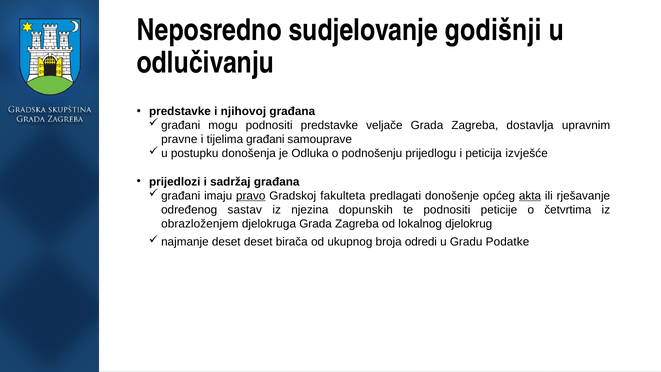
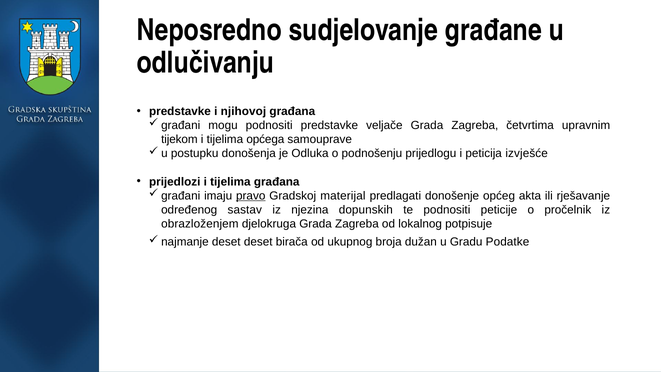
godišnji: godišnji -> građane (493, 30)
dostavlja: dostavlja -> četvrtima (530, 125)
pravne: pravne -> tijekom (179, 139)
građani: građani -> općega (265, 139)
prijedlozi i sadržaj: sadržaj -> tijelima (230, 182)
fakulteta: fakulteta -> materijal (343, 196)
akta underline: present -> none (530, 196)
četvrtima: četvrtima -> pročelnik (568, 210)
djelokrug: djelokrug -> potpisuje (469, 224)
odredi: odredi -> dužan (421, 242)
